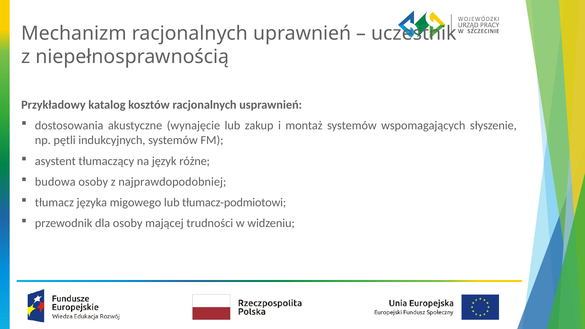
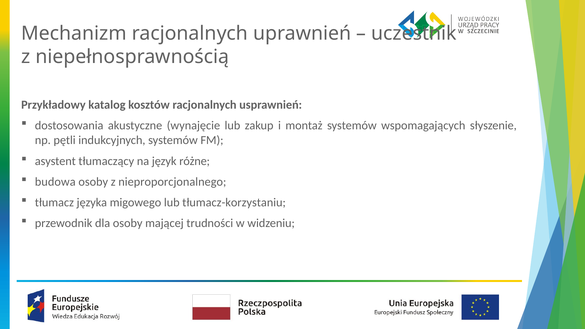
najprawdopodobniej: najprawdopodobniej -> nieproporcjonalnego (172, 182)
tłumacz-podmiotowi: tłumacz-podmiotowi -> tłumacz-korzystaniu (234, 203)
